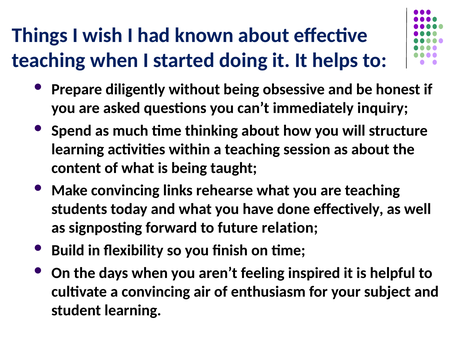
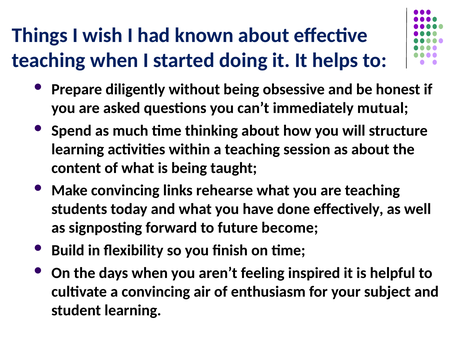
inquiry: inquiry -> mutual (383, 108)
relation: relation -> become (290, 228)
